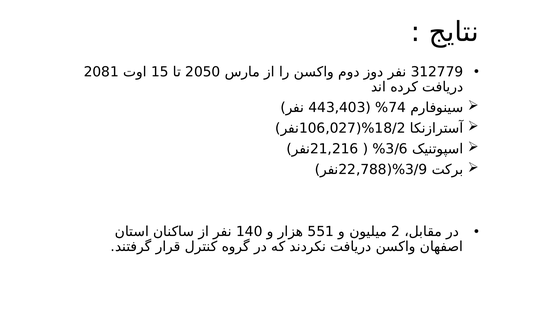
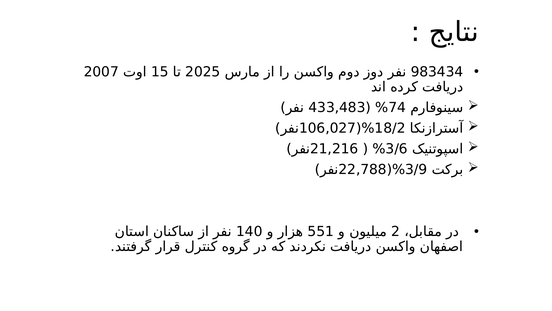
2081: 2081 -> 2007 (101, 72)
2050: 2050 -> 2025 (203, 72)
312779: 312779 -> 983434 (437, 72)
443,403: 443,403 -> 433,483 (337, 107)
